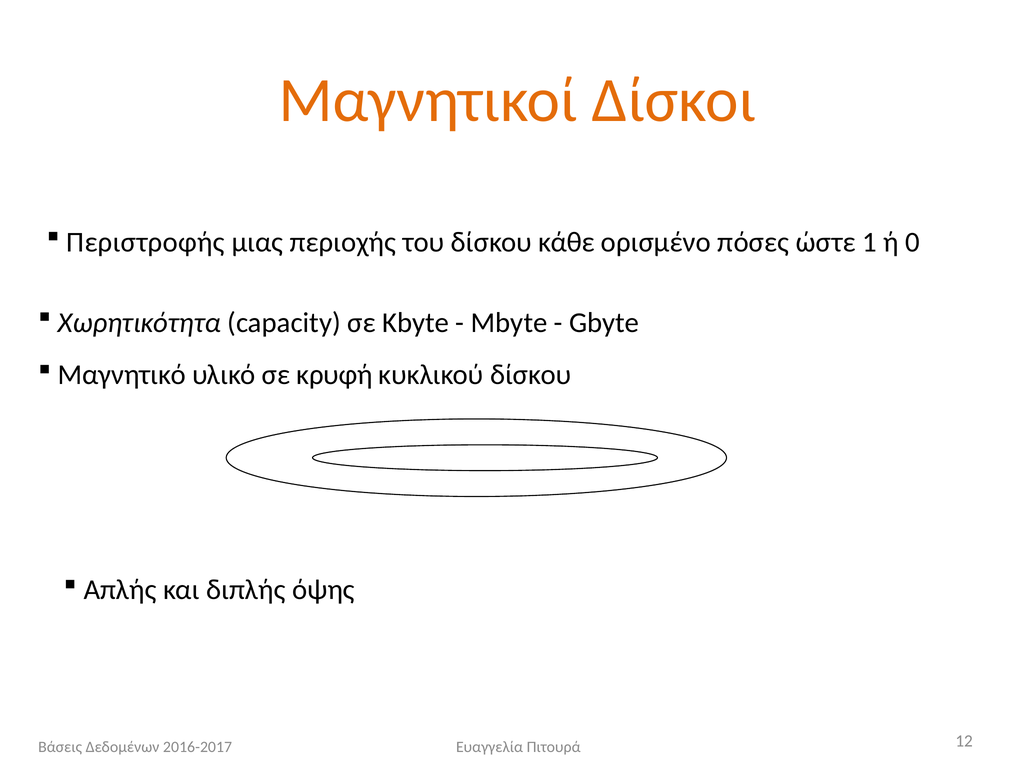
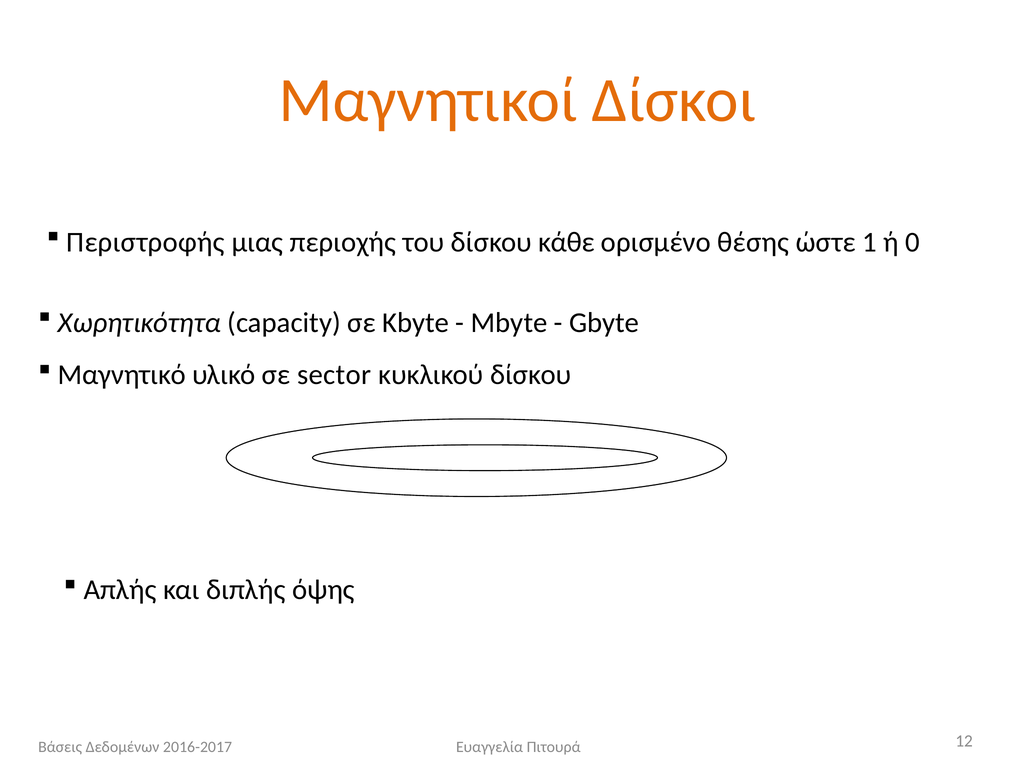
πόσες: πόσες -> θέσης (753, 242)
κρυφή: κρυφή -> sector (334, 375)
